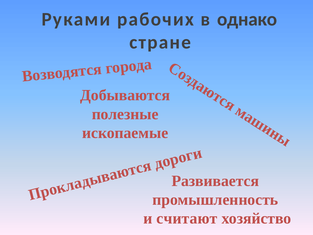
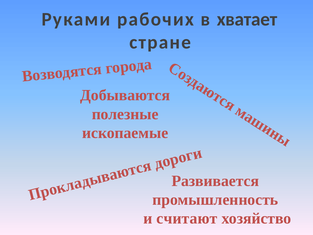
однако: однако -> хватает (247, 19)
